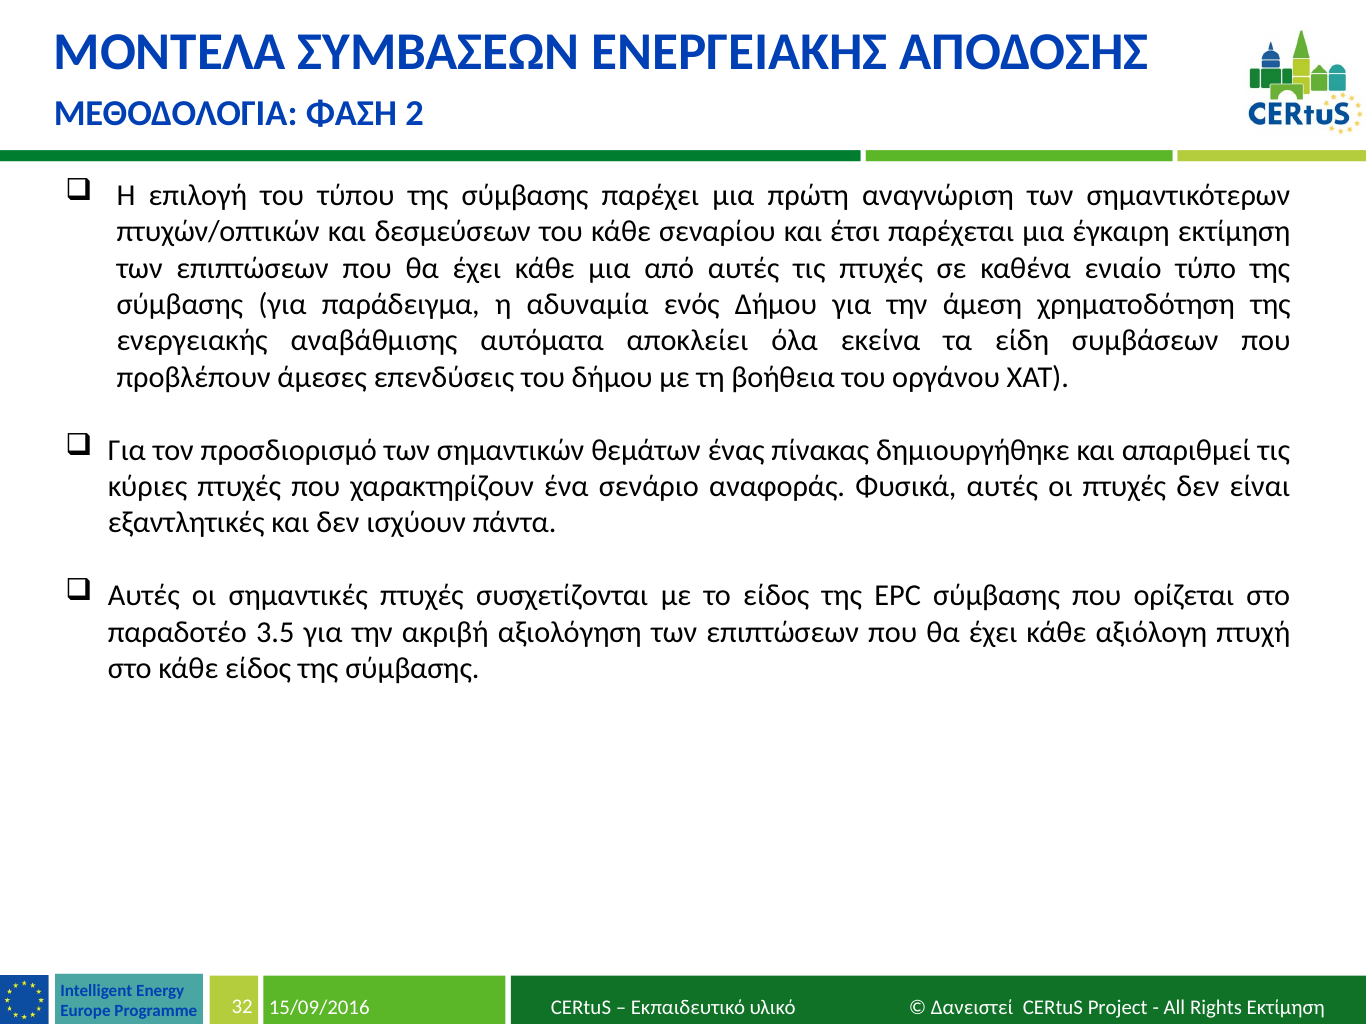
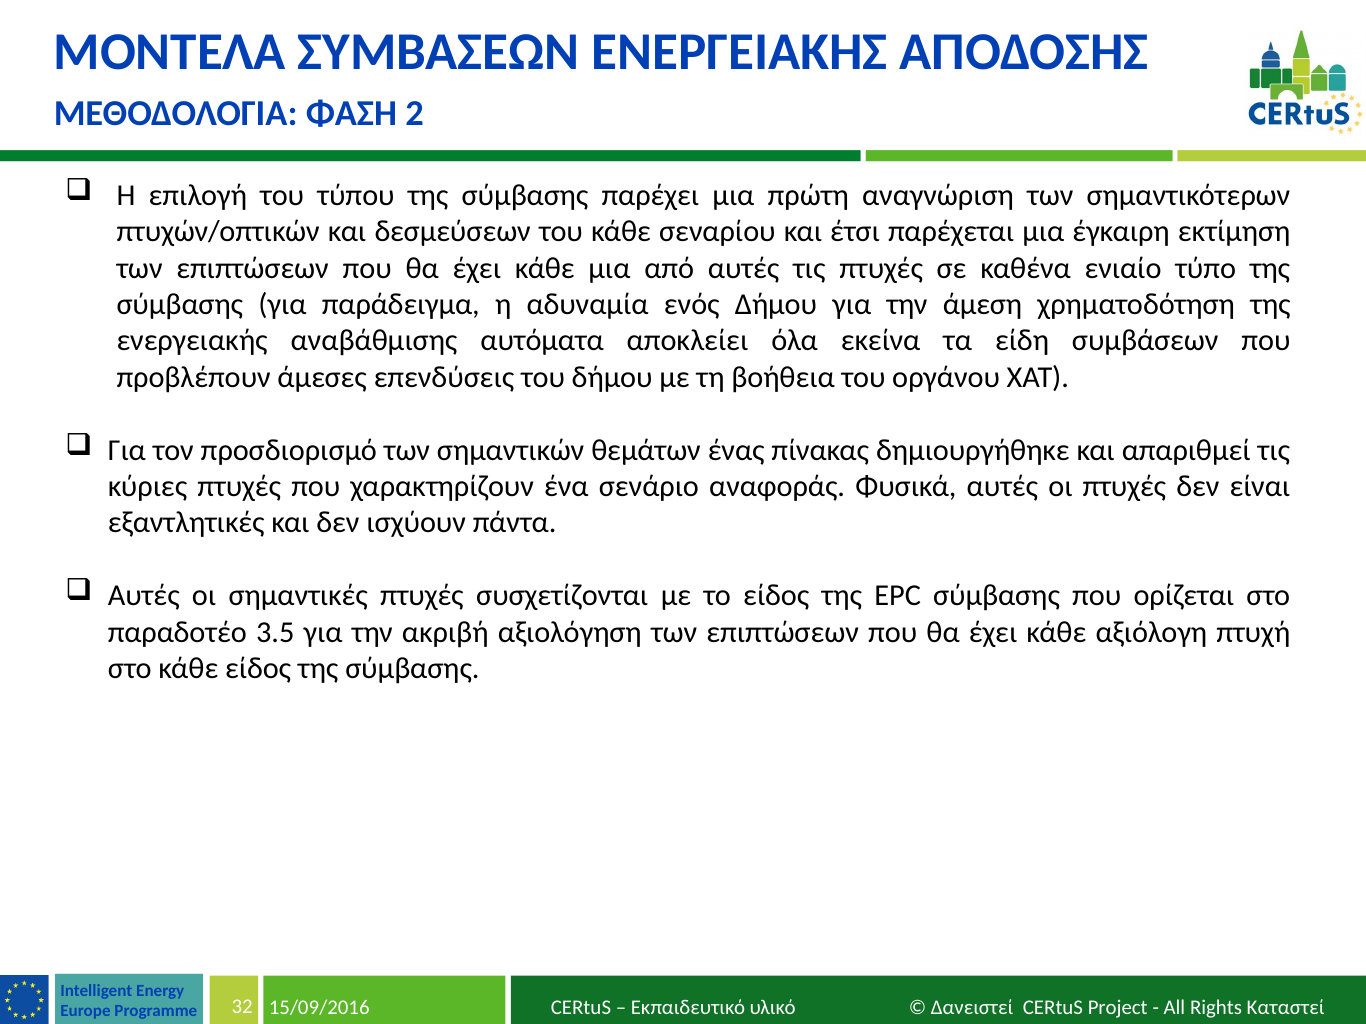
Rights Εκτίμηση: Εκτίμηση -> Καταστεί (1286, 1008)
